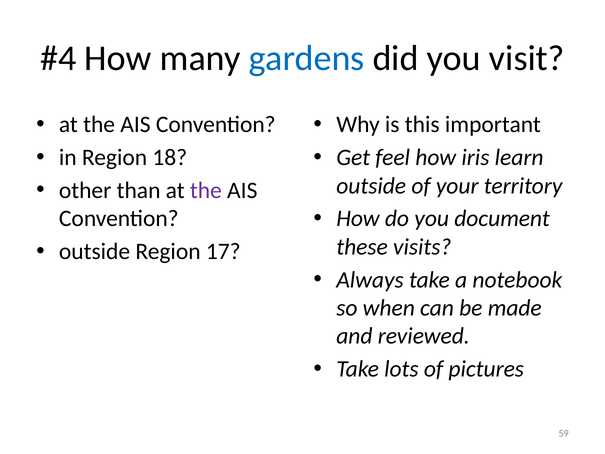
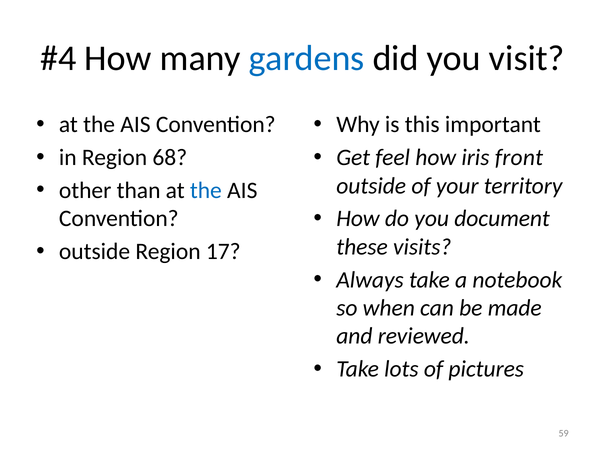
18: 18 -> 68 (170, 158)
learn: learn -> front (519, 158)
the colour: purple -> blue (206, 190)
